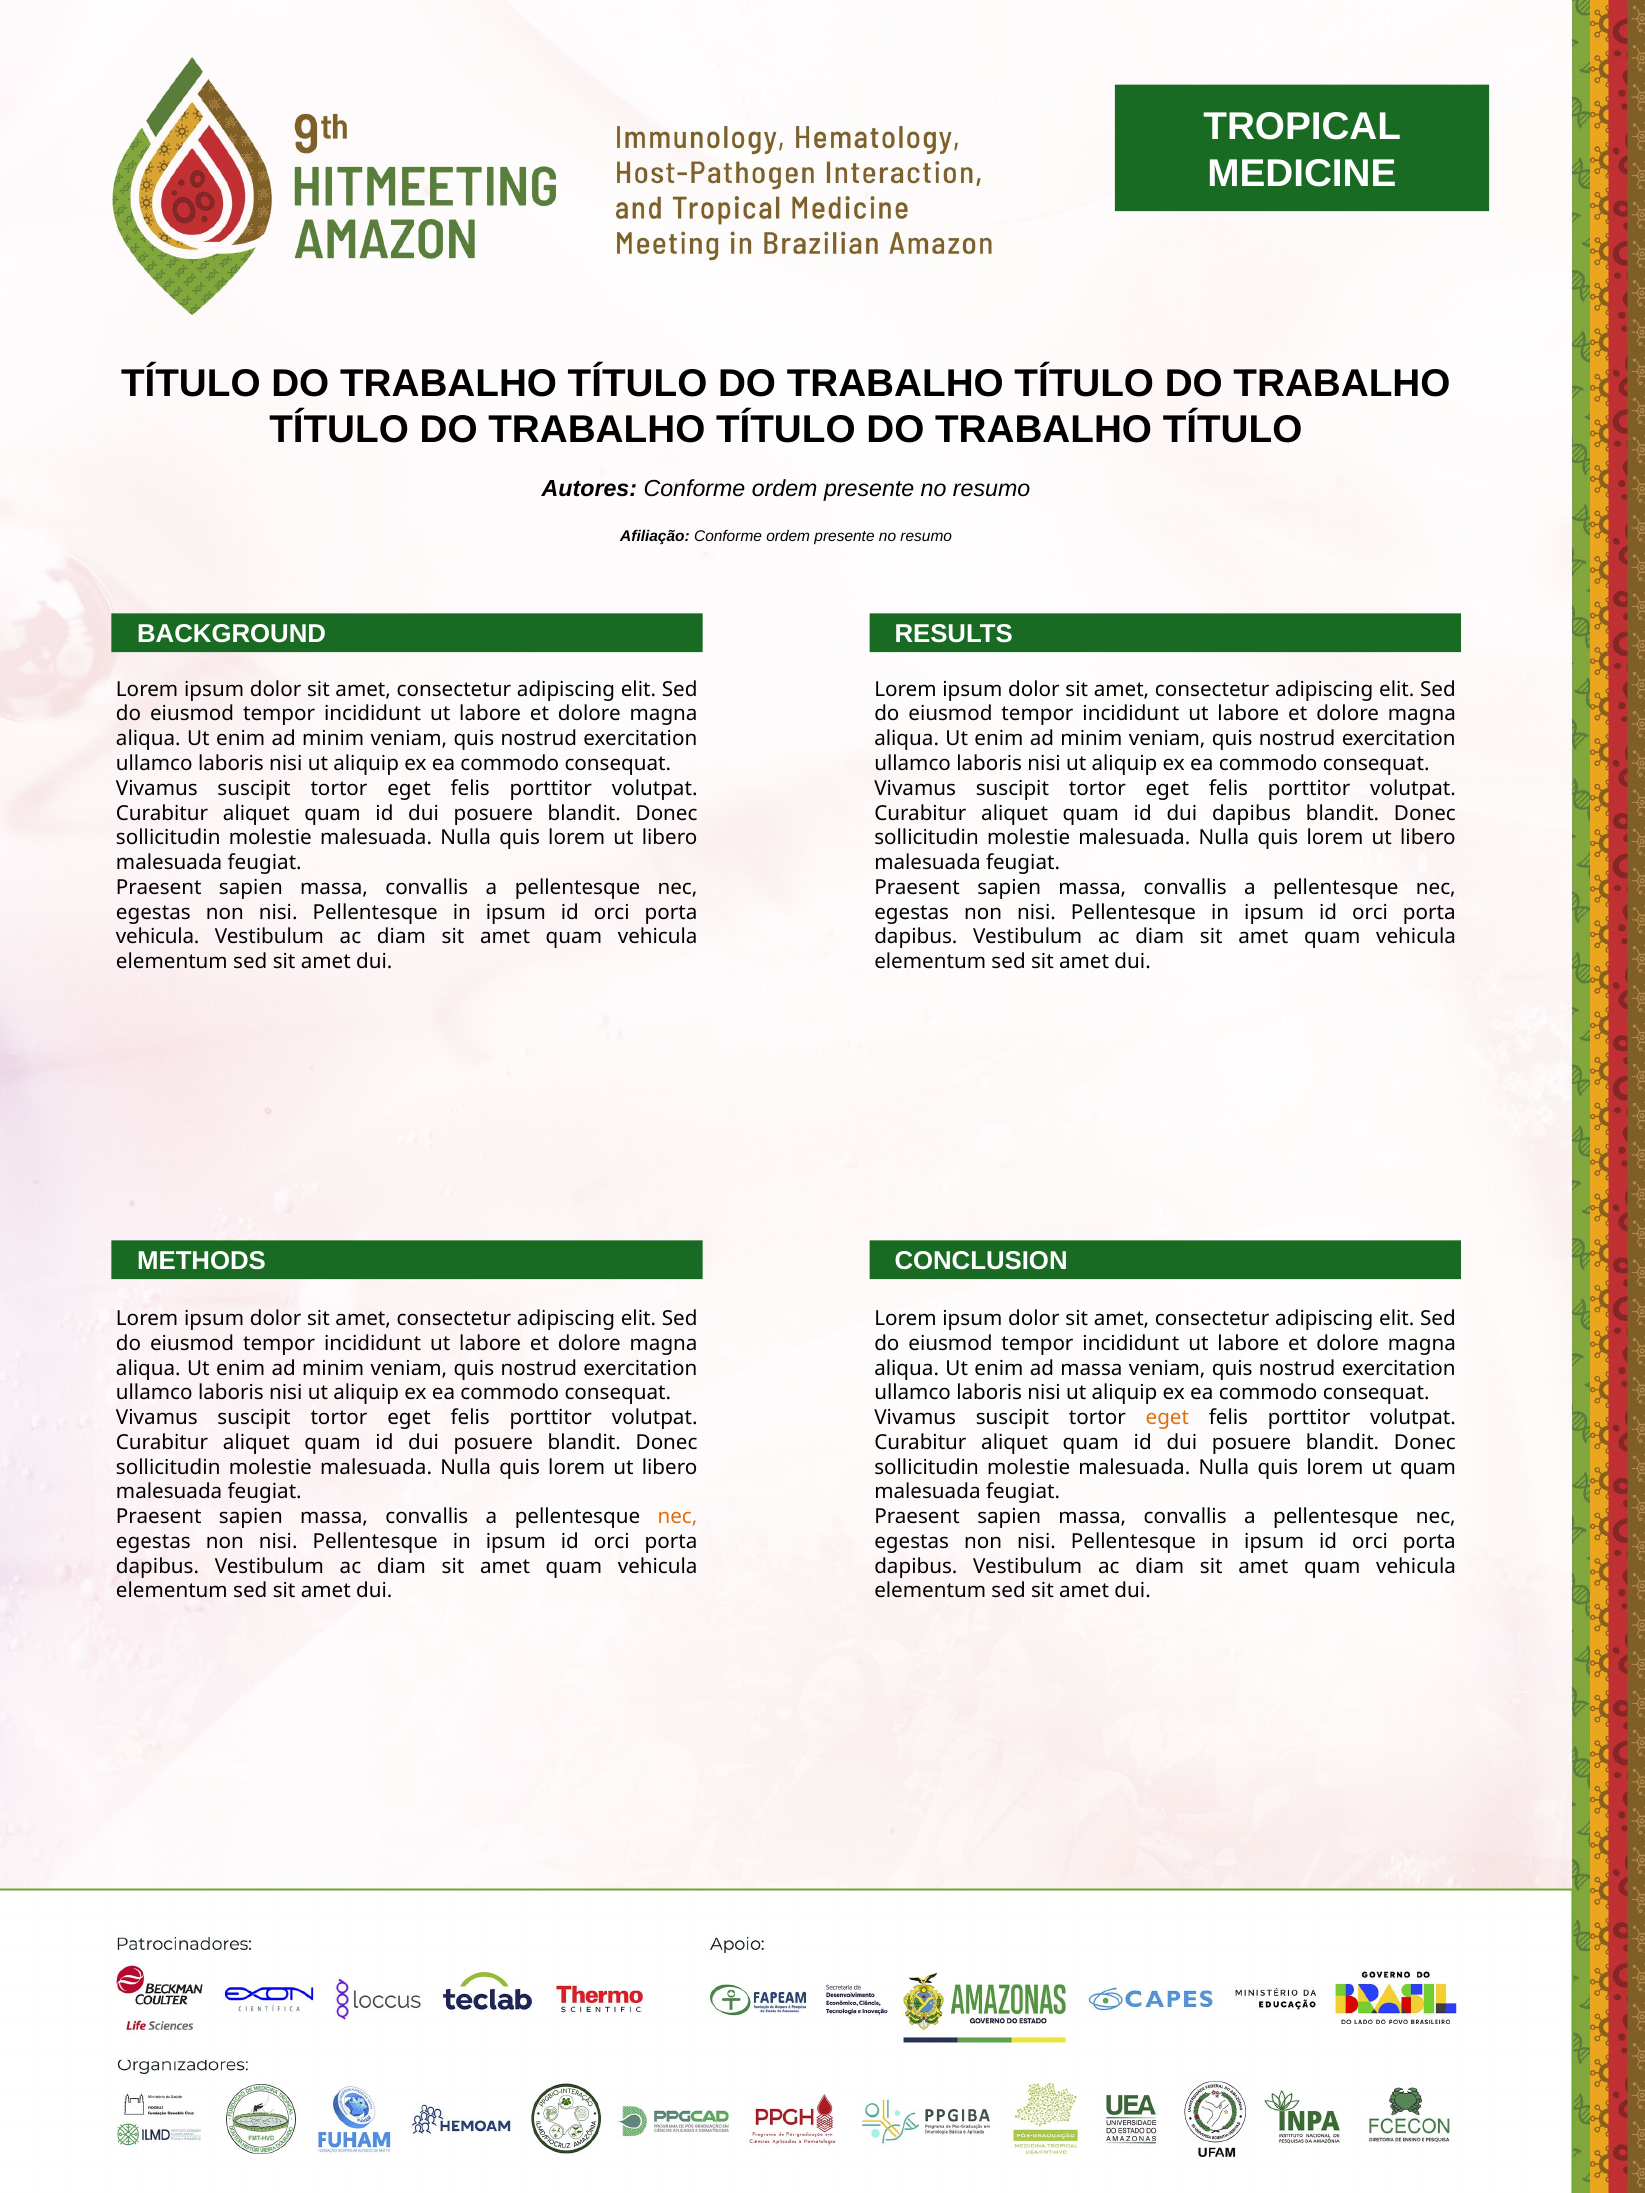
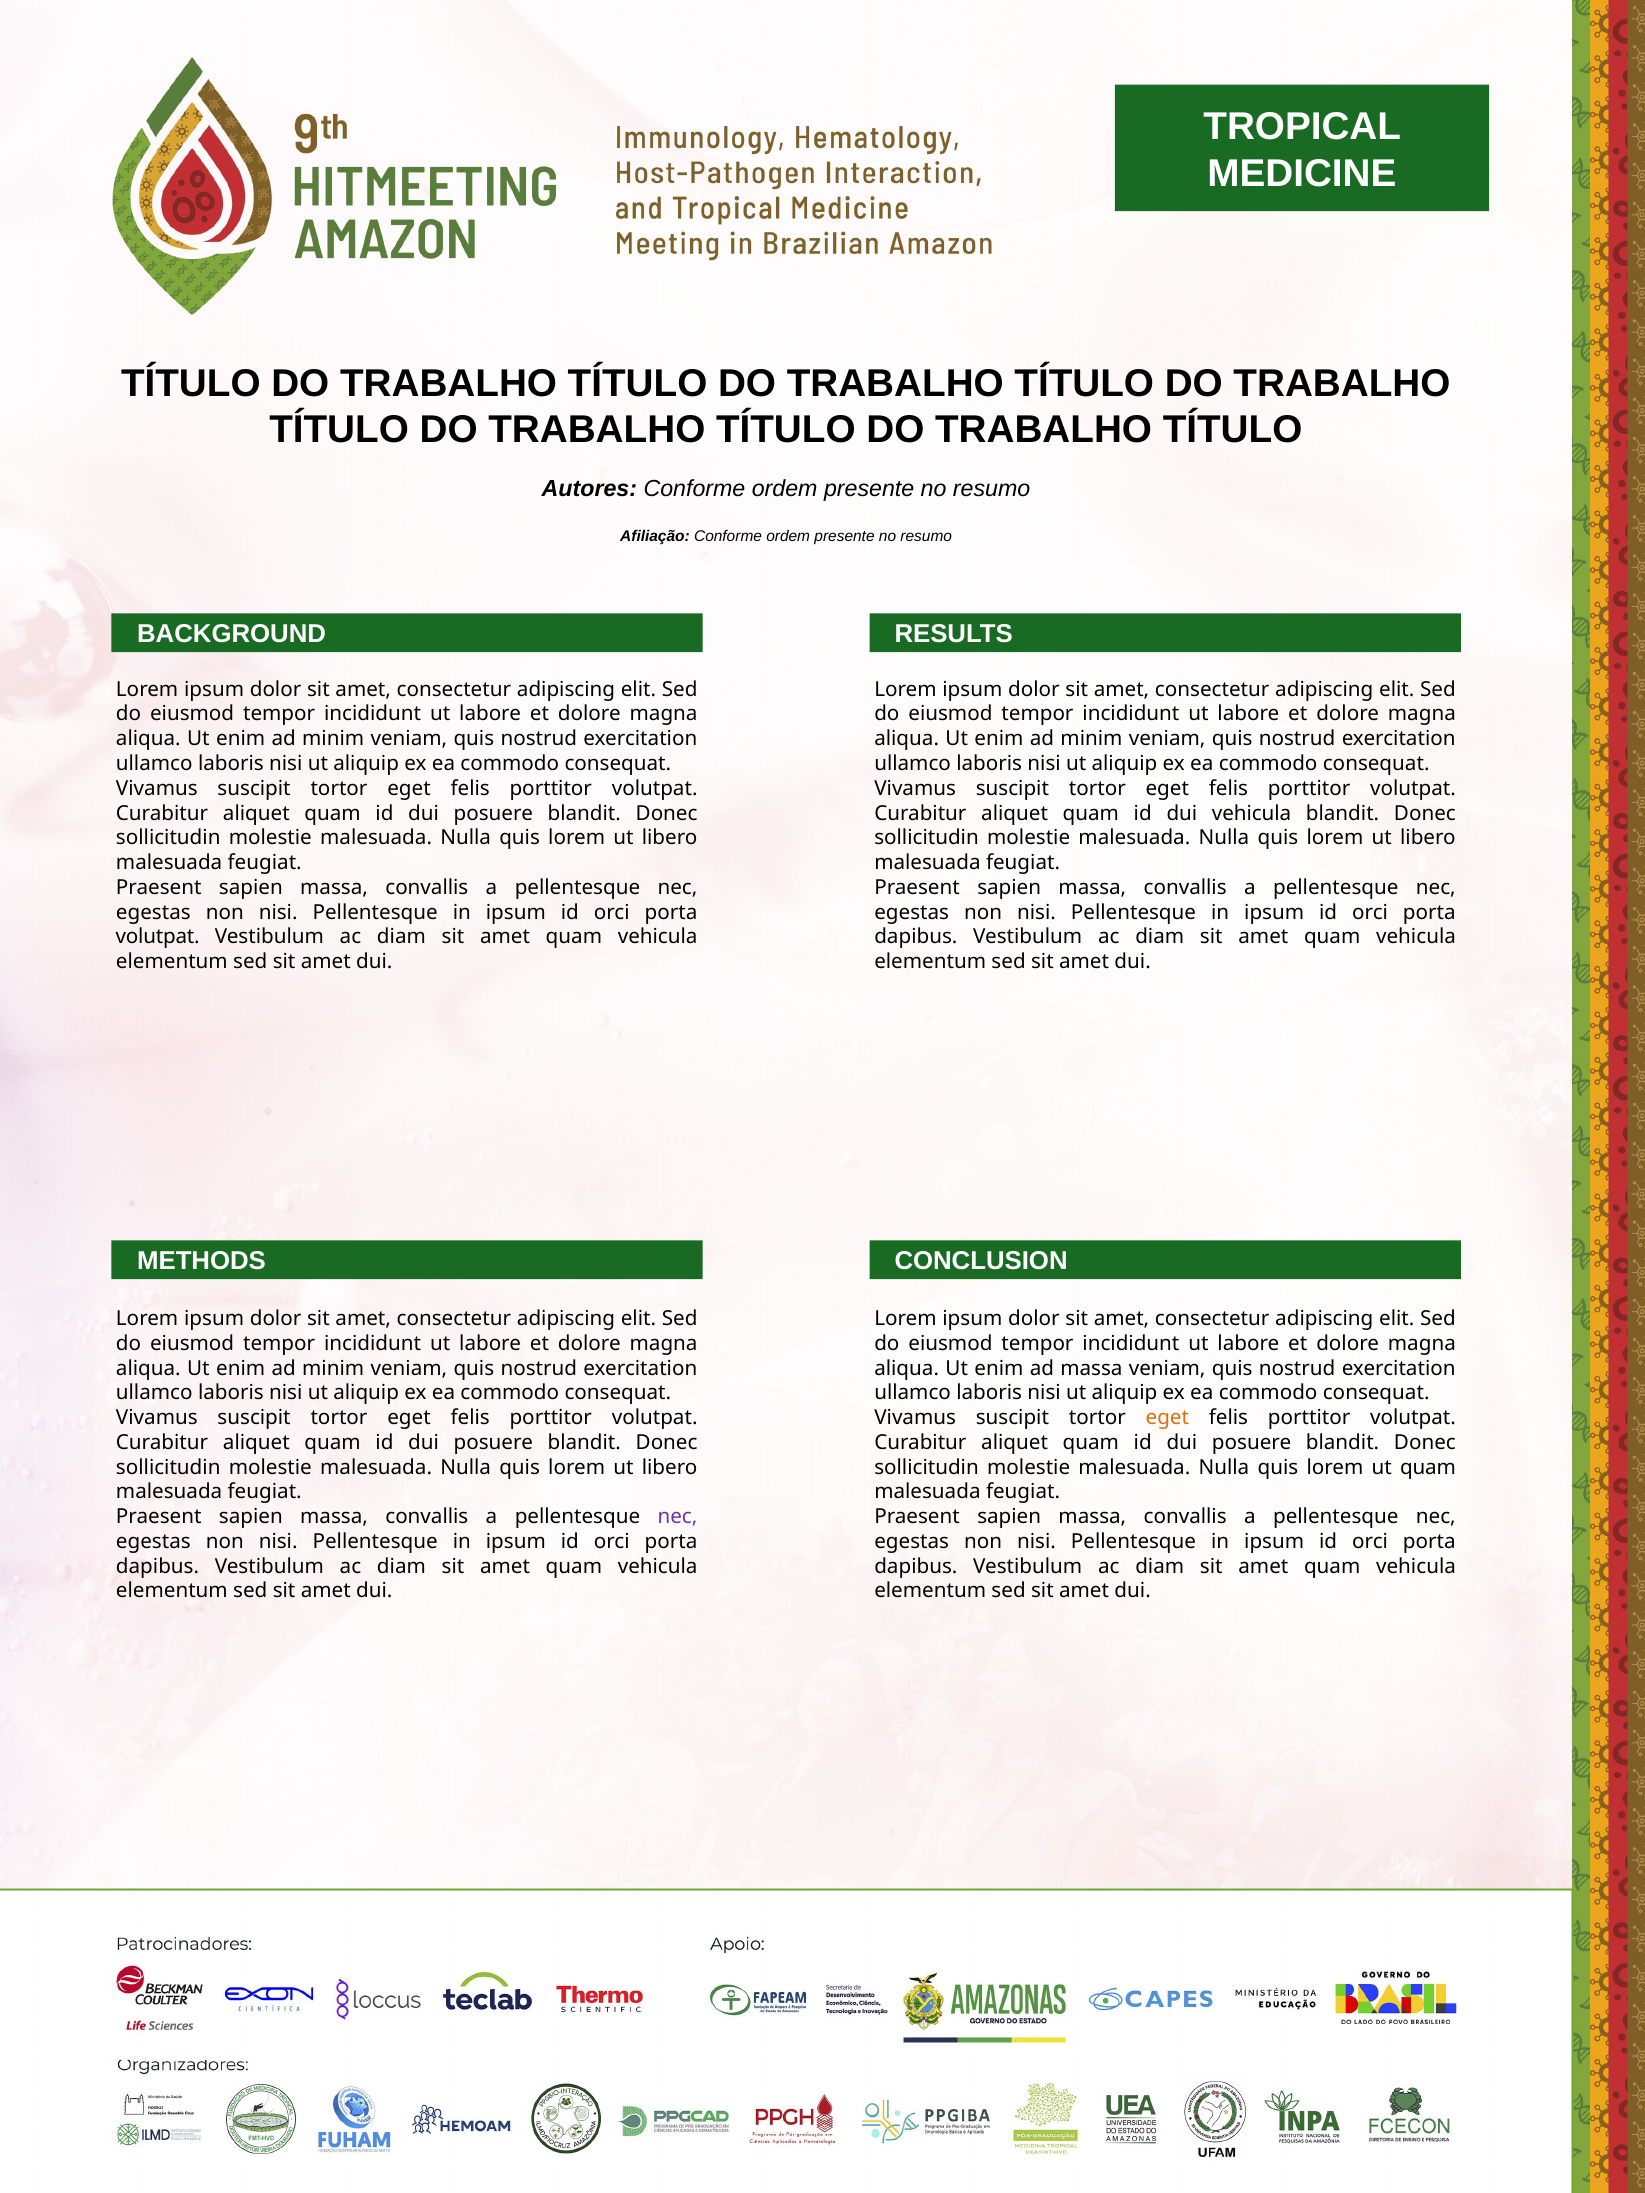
dui dapibus: dapibus -> vehicula (1252, 813)
vehicula: vehicula -> volutpat (158, 937)
nec colour: orange -> purple (677, 1517)
